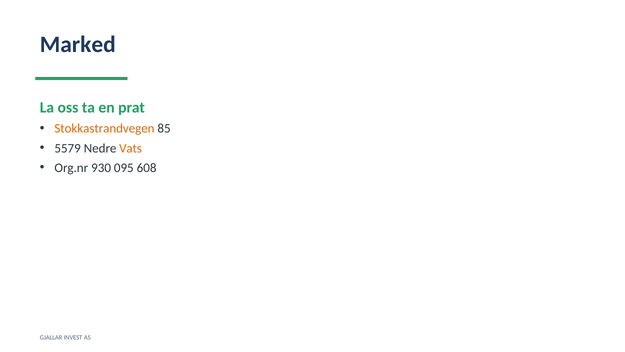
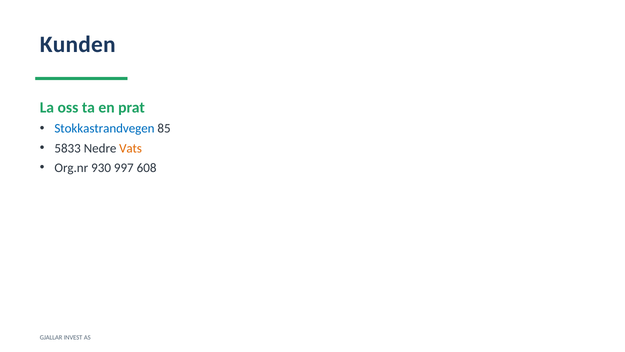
Marked: Marked -> Kunden (78, 45)
Stokkastrandvegen colour: orange -> blue (104, 129)
5579: 5579 -> 5833 (68, 148)
095: 095 -> 997 (124, 168)
